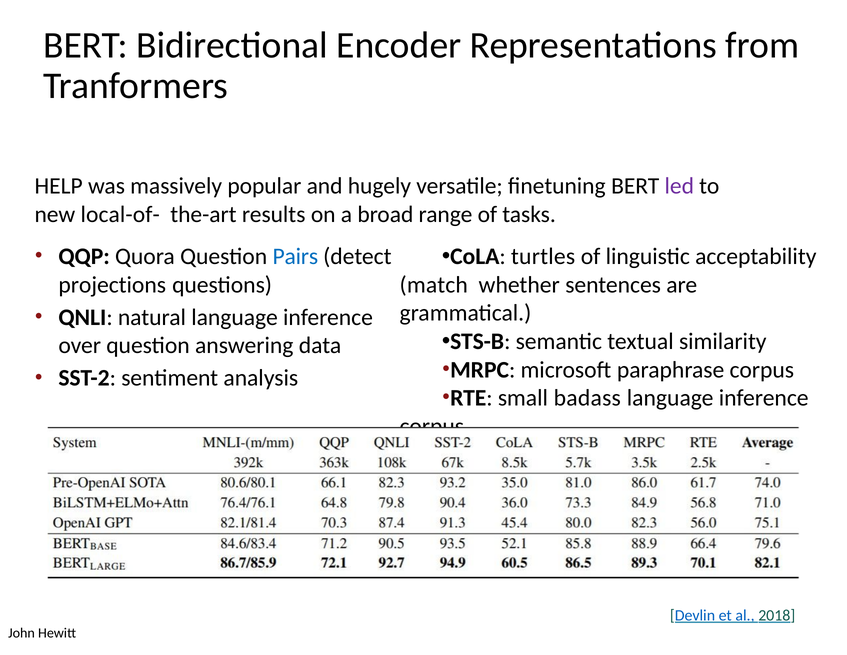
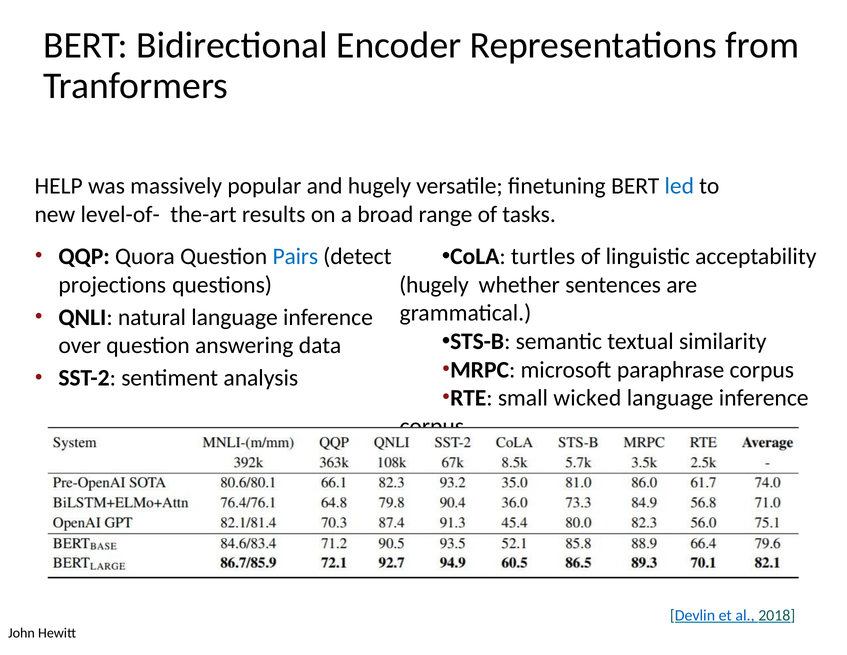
led colour: purple -> blue (679, 186)
local-of-: local-of- -> level-of- (120, 214)
match: match -> hugely (434, 285)
badass: badass -> wicked (587, 398)
